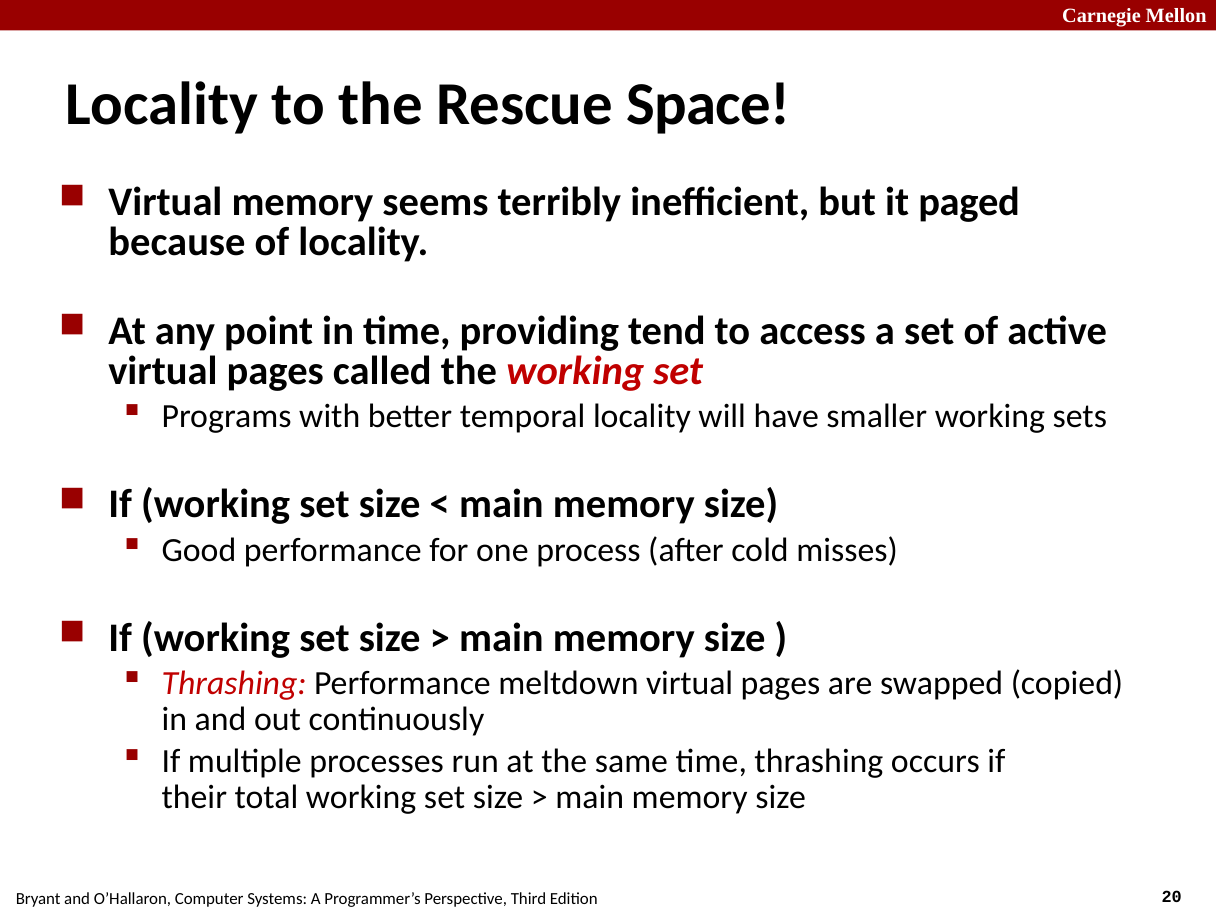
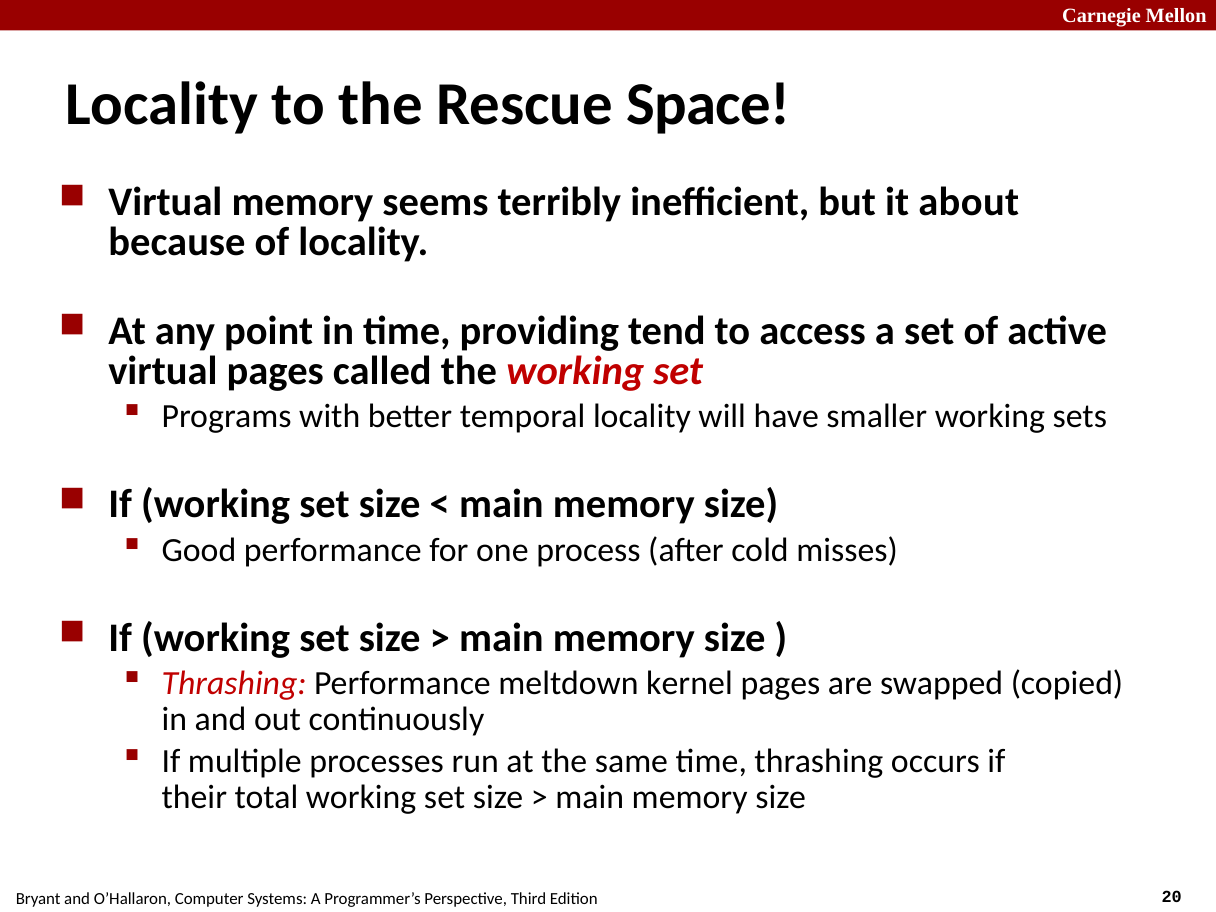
paged: paged -> about (969, 202)
meltdown virtual: virtual -> kernel (689, 683)
